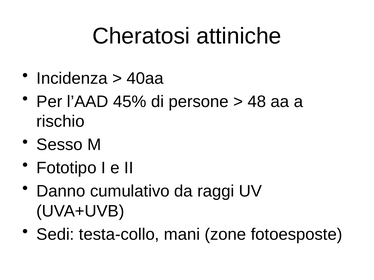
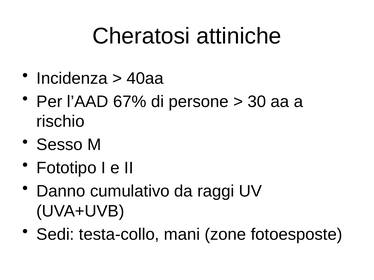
45%: 45% -> 67% (130, 102)
48: 48 -> 30 (257, 102)
